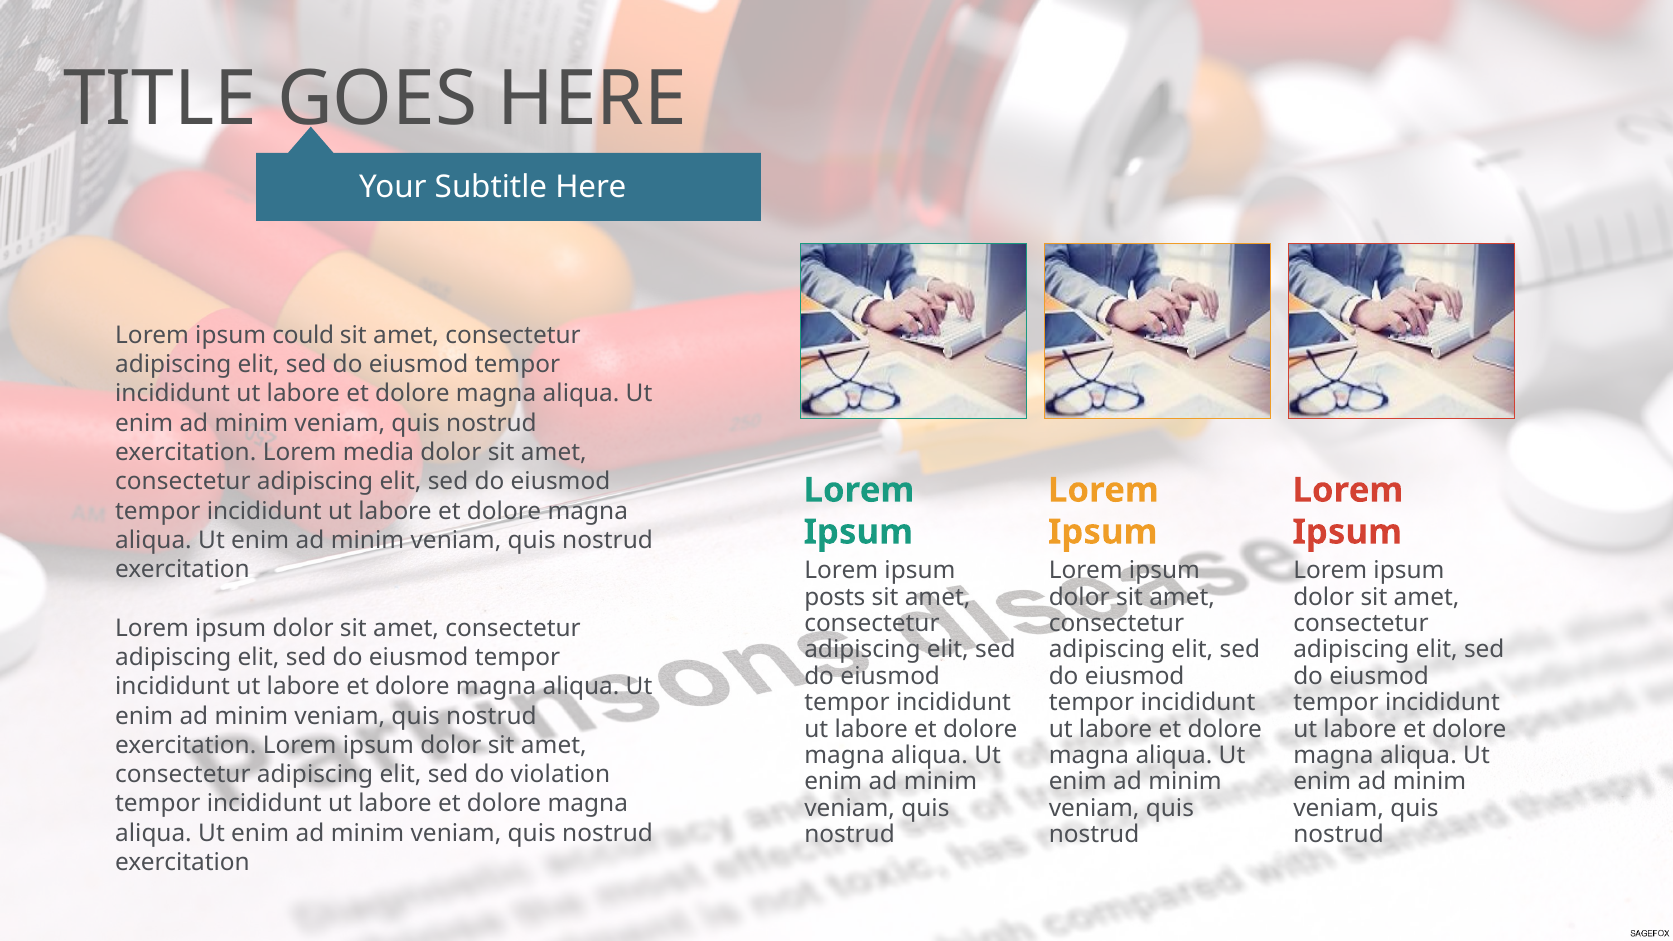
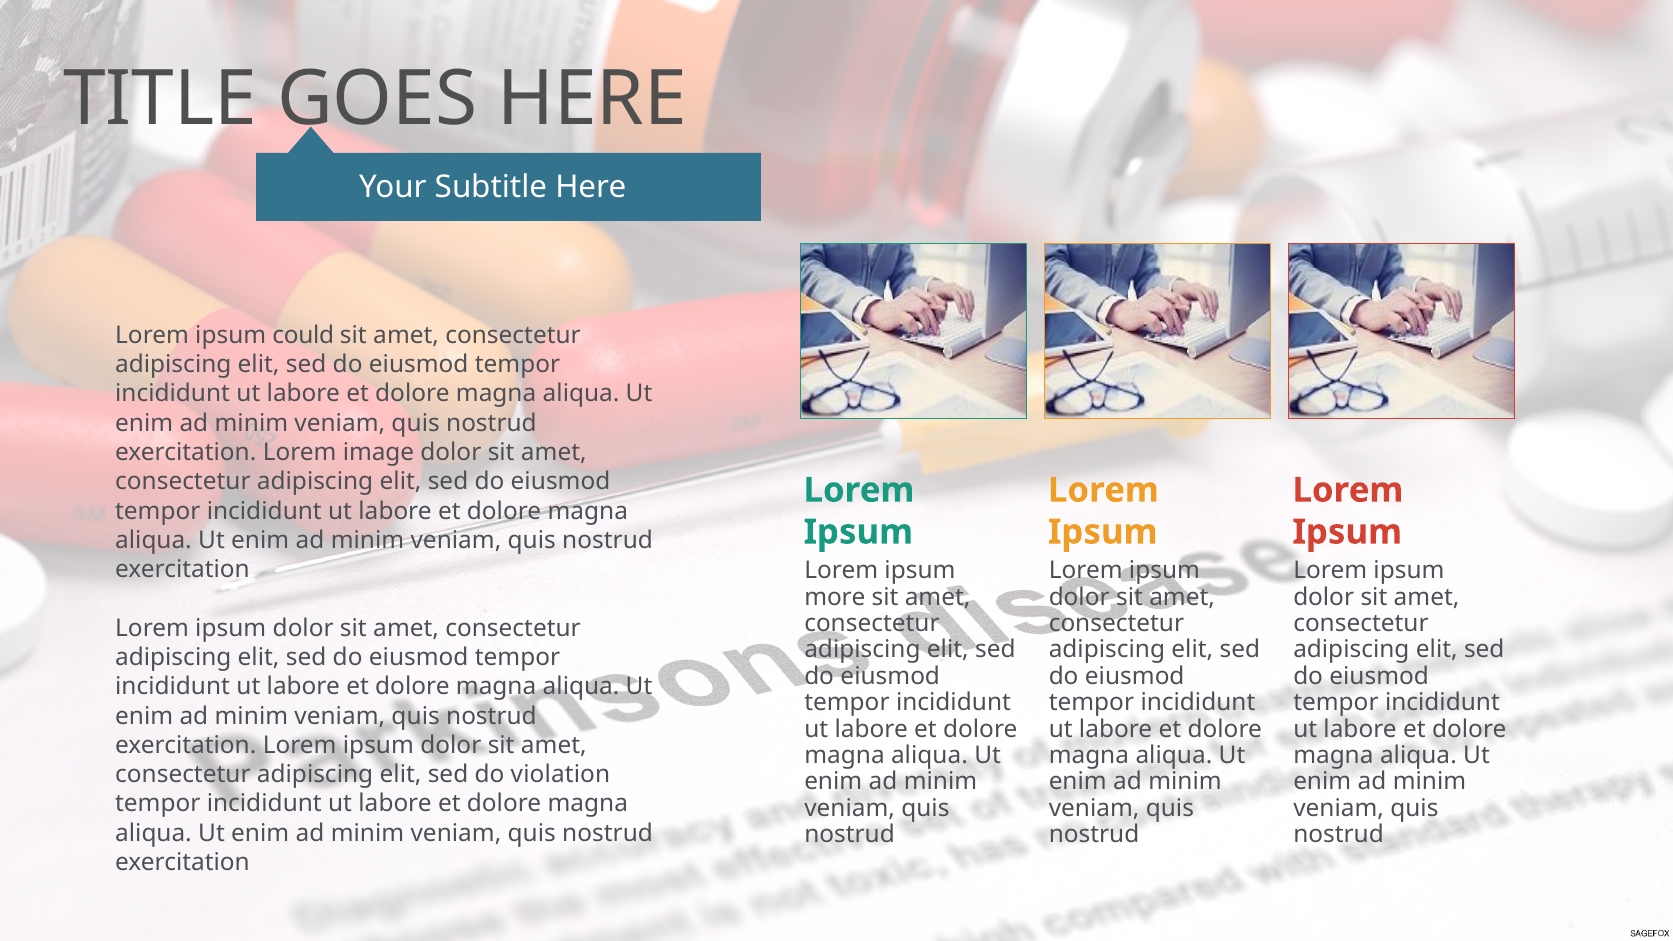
media: media -> image (379, 452)
posts: posts -> more (835, 597)
